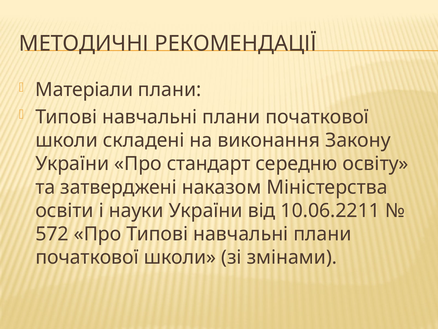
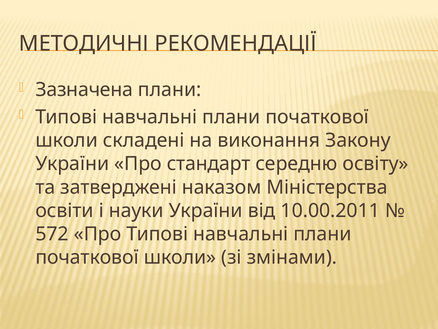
Матеріали: Матеріали -> Зазначена (84, 90)
10.06.2211: 10.06.2211 -> 10.00.2011 (330, 210)
